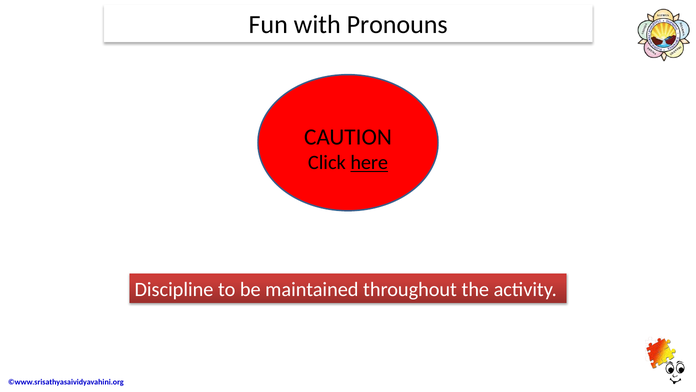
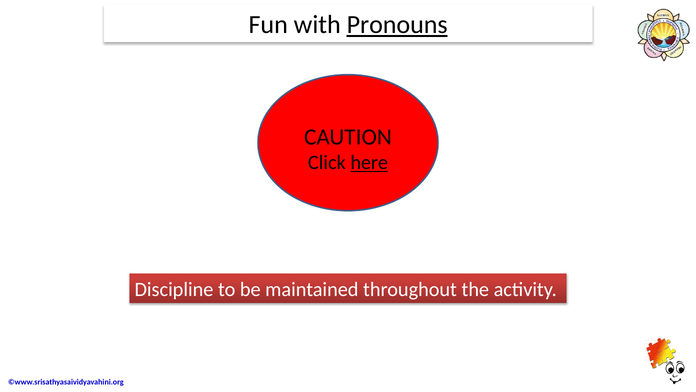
Pronouns underline: none -> present (397, 25)
